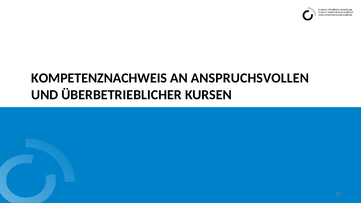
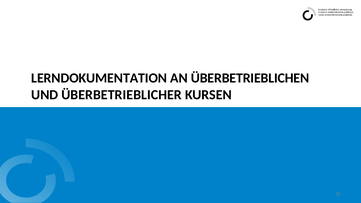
KOMPETENZNACHWEIS: KOMPETENZNACHWEIS -> LERNDOKUMENTATION (99, 78)
ANSPRUCHSVOLLEN: ANSPRUCHSVOLLEN -> ÜBERBETRIEBLICHEN (250, 78)
